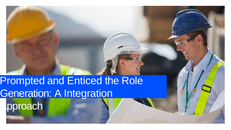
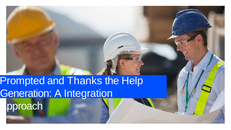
Enticed: Enticed -> Thanks (85, 81)
Role: Role -> Help (132, 81)
